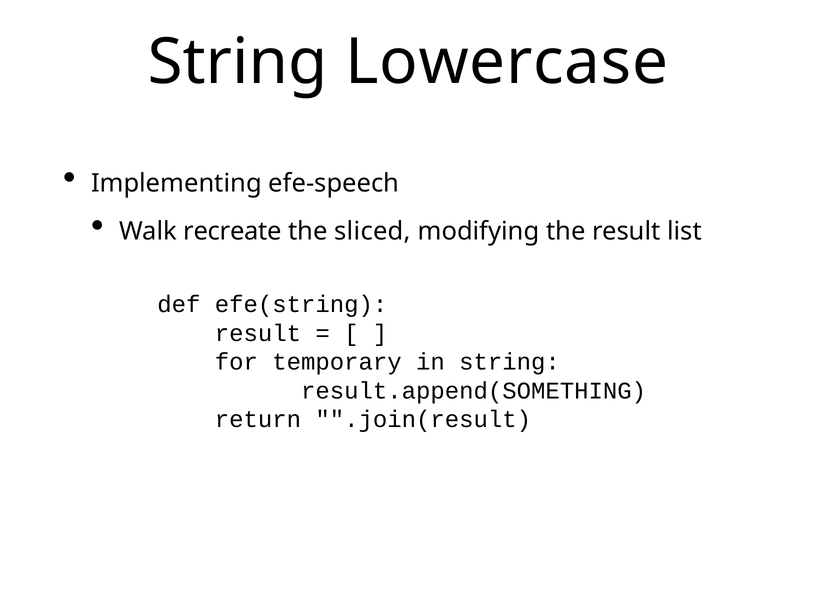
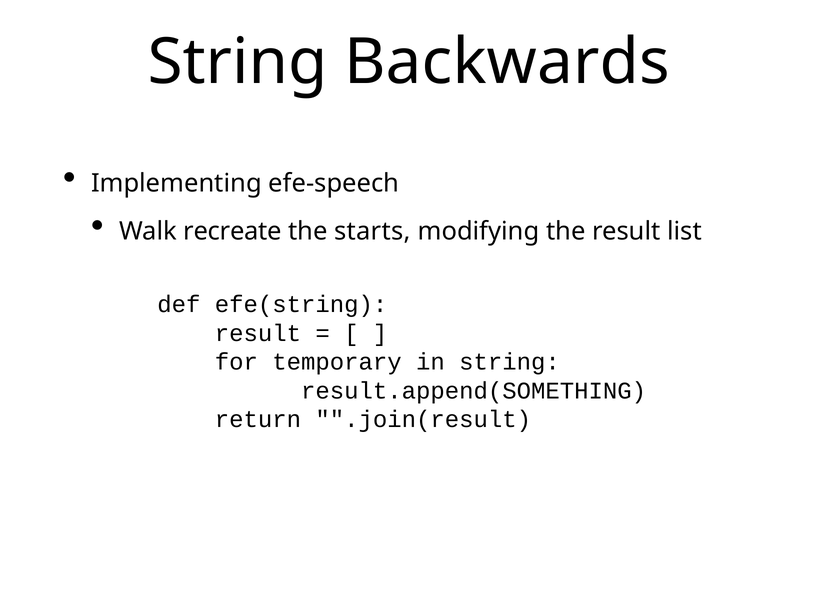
Lowercase: Lowercase -> Backwards (507, 62)
sliced: sliced -> starts (372, 232)
